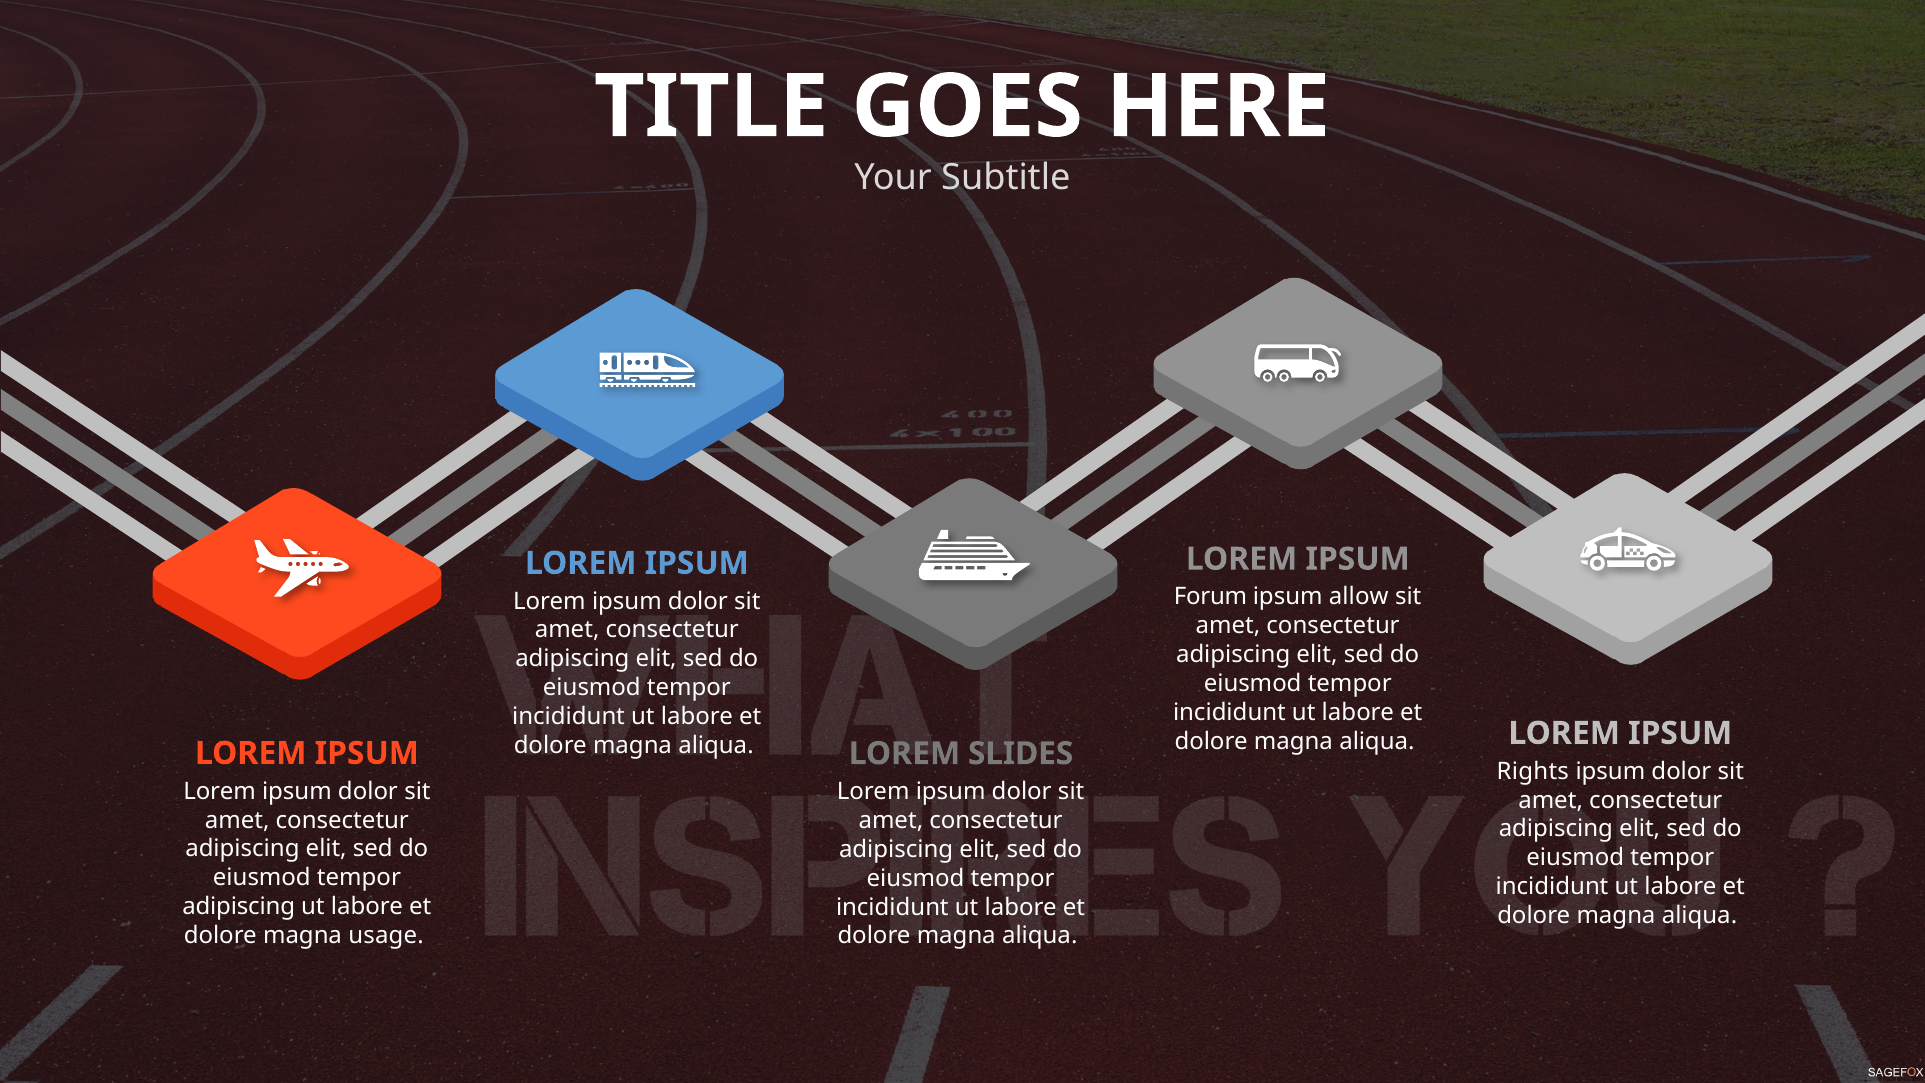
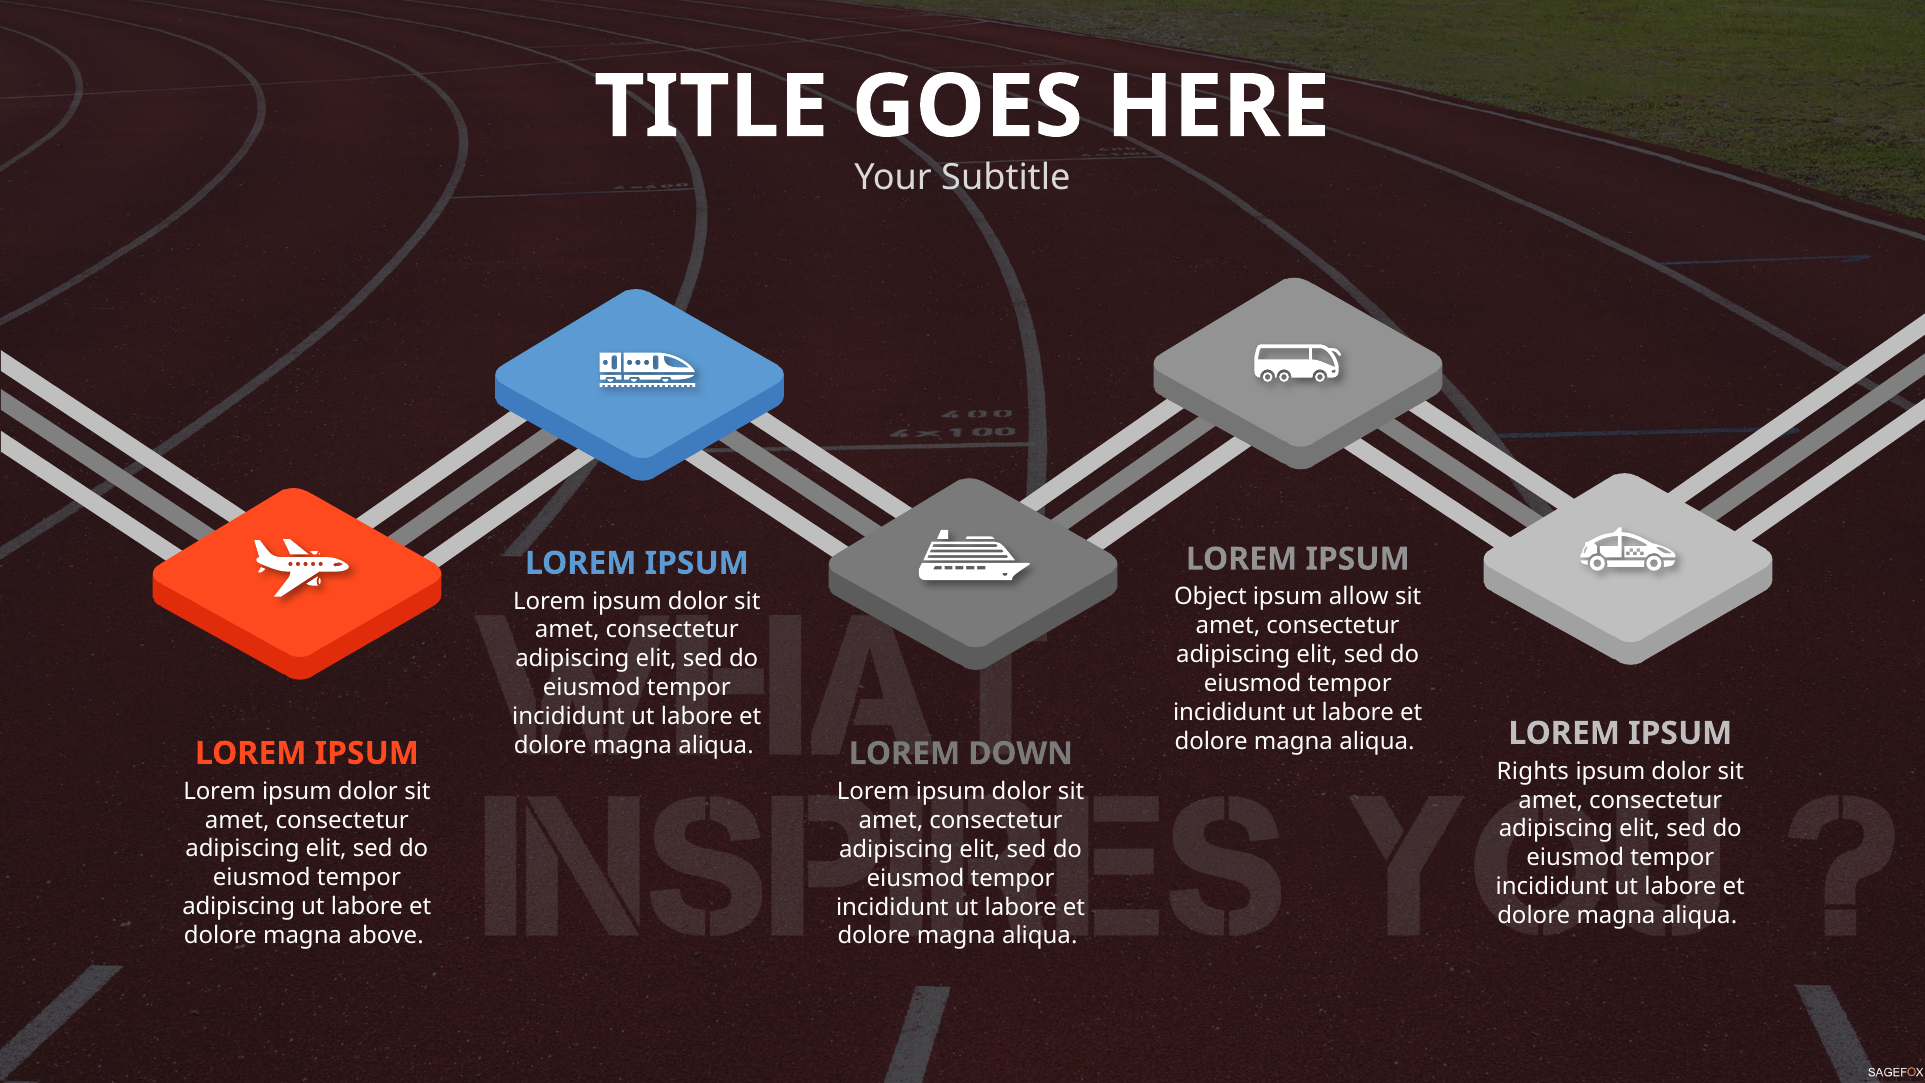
Forum: Forum -> Object (1210, 597)
SLIDES: SLIDES -> DOWN (1021, 753)
usage: usage -> above (386, 935)
